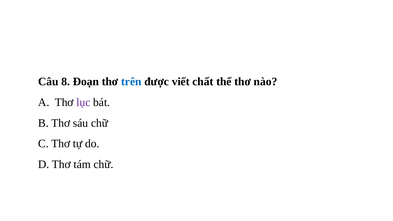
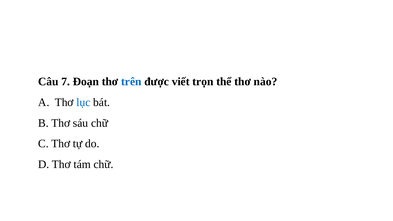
8: 8 -> 7 (66, 82)
chất: chất -> trọn (203, 82)
lục colour: purple -> blue (83, 102)
